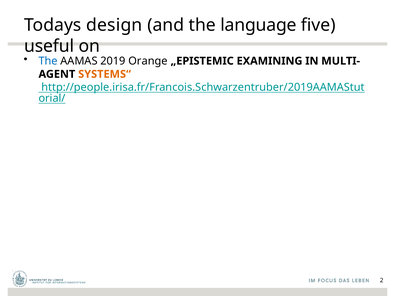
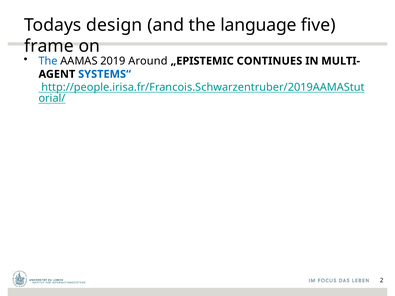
useful: useful -> frame (49, 46)
Orange: Orange -> Around (148, 61)
EXAMINING: EXAMINING -> CONTINUES (269, 61)
SYSTEMS“ colour: orange -> blue (105, 74)
